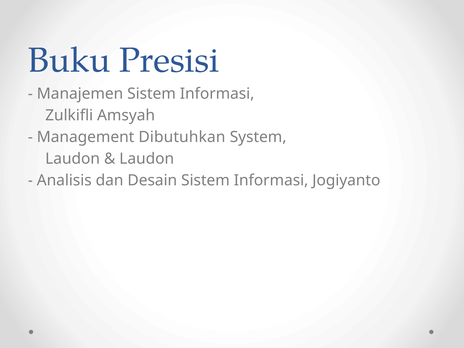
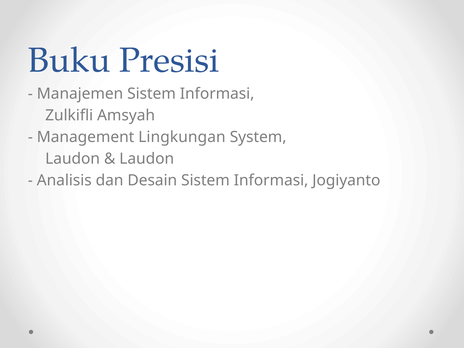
Dibutuhkan: Dibutuhkan -> Lingkungan (182, 137)
